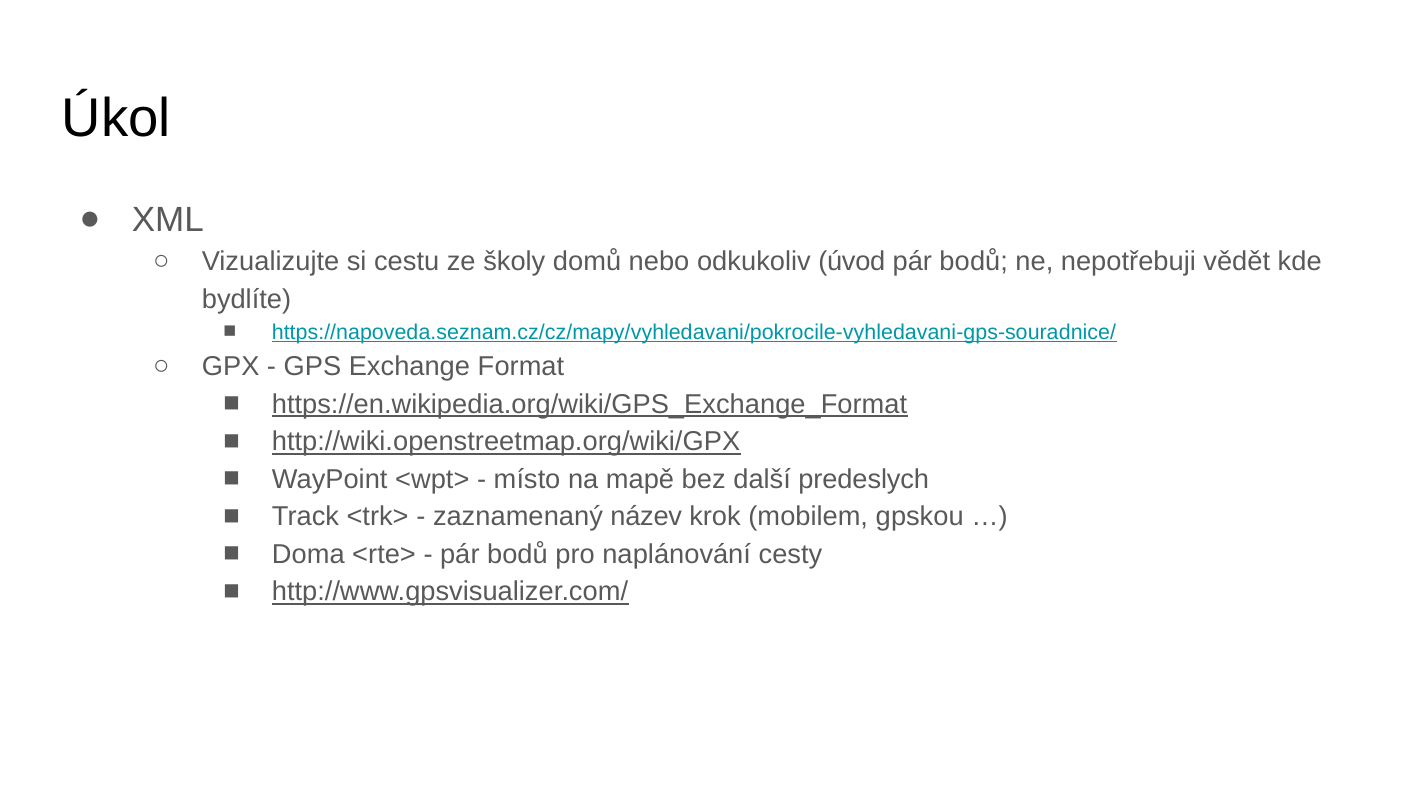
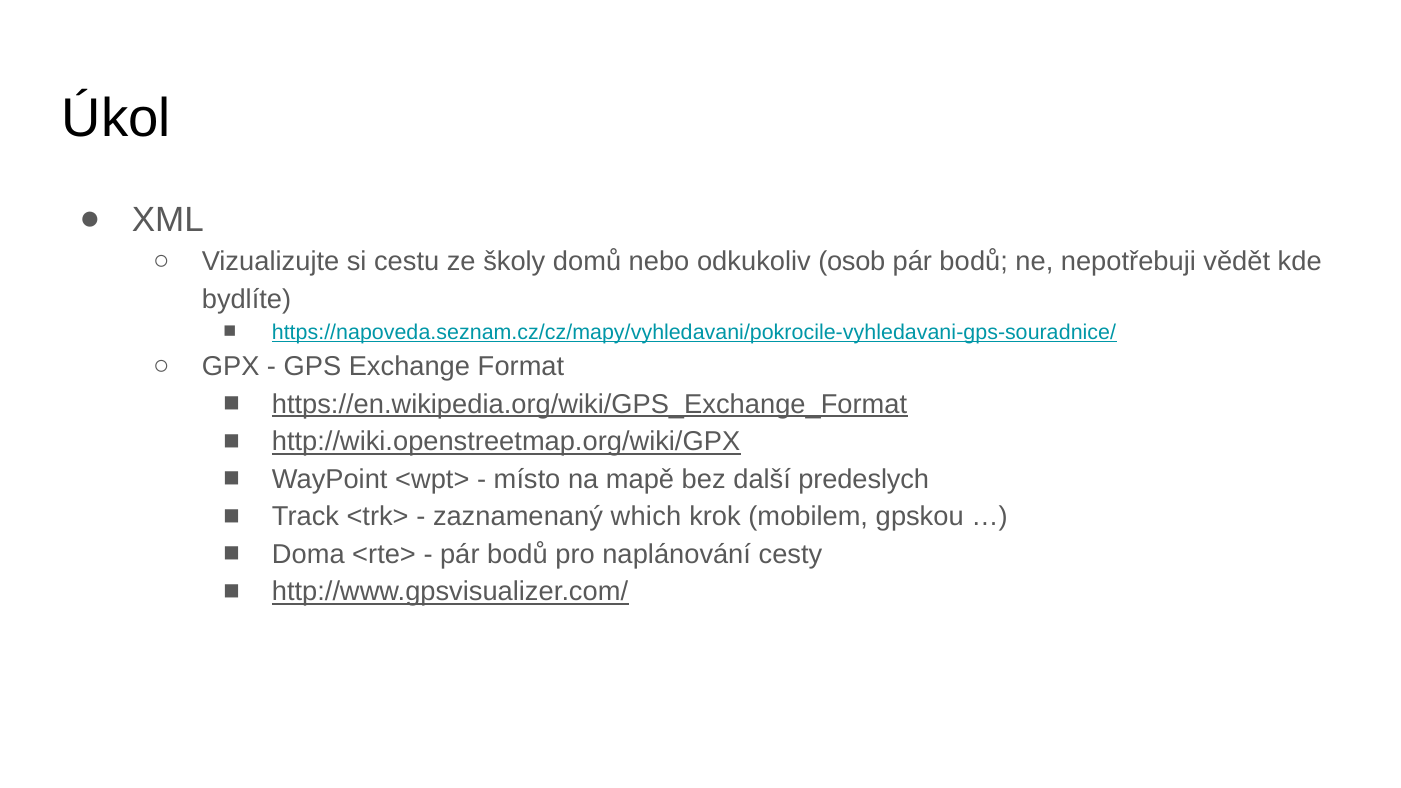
úvod: úvod -> osob (852, 262)
název: název -> which (646, 517)
